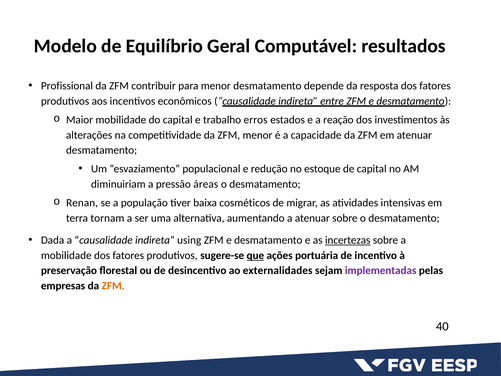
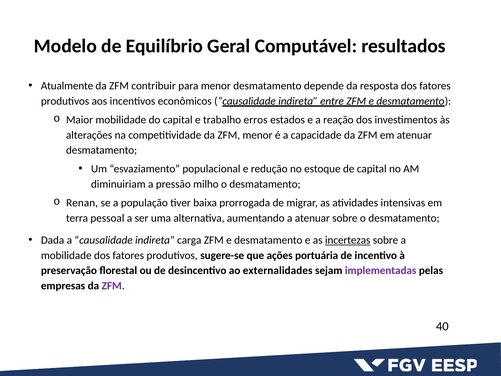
Profissional: Profissional -> Atualmente (67, 86)
áreas: áreas -> milho (206, 184)
cosméticos: cosméticos -> prorrogada (245, 203)
tornam: tornam -> pessoal (107, 218)
using: using -> carga (189, 240)
que underline: present -> none (255, 255)
ZFM colour: orange -> purple (113, 286)
